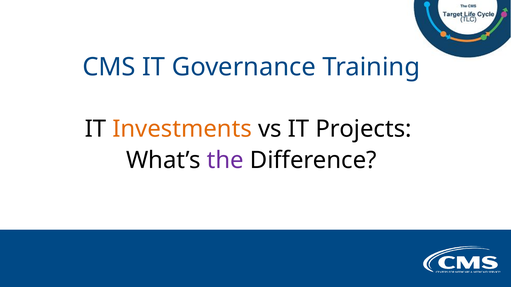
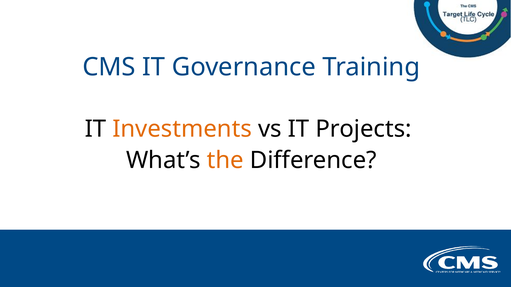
the colour: purple -> orange (225, 160)
